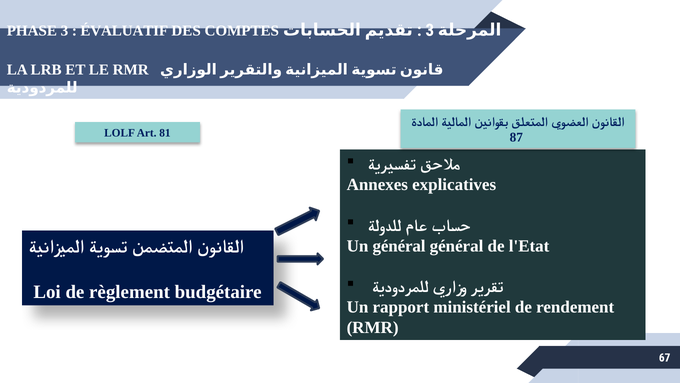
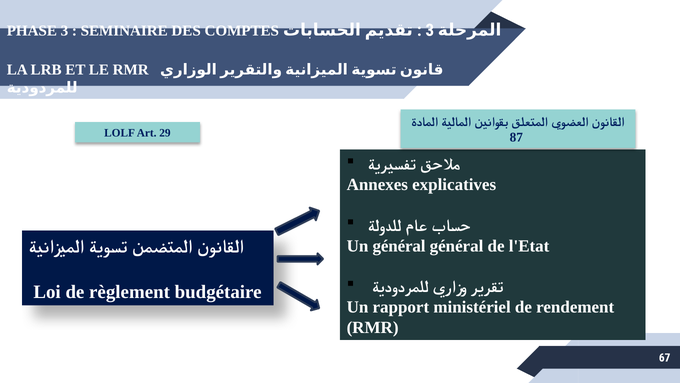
ÉVALUATIF: ÉVALUATIF -> SEMINAIRE (124, 31)
81: 81 -> 29 (165, 133)
